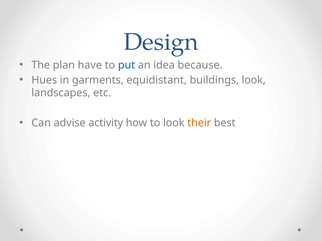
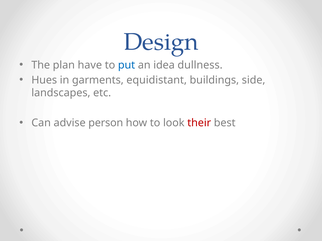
because: because -> dullness (200, 65)
buildings look: look -> side (254, 80)
activity: activity -> person (106, 123)
their colour: orange -> red (199, 123)
